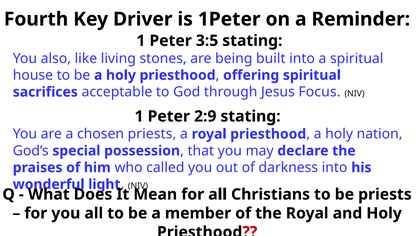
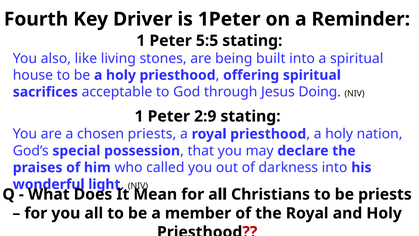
3:5: 3:5 -> 5:5 (207, 41)
Focus: Focus -> Doing (320, 92)
